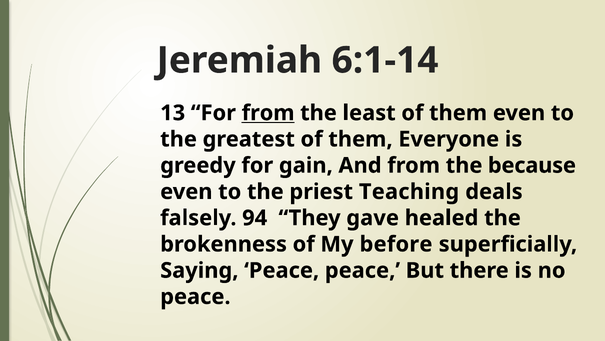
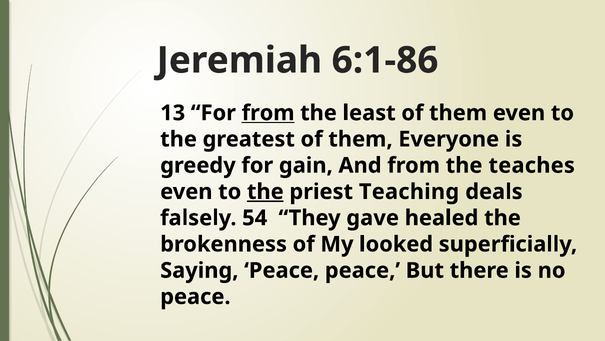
6:1-14: 6:1-14 -> 6:1-86 (385, 60)
because: because -> teaches (532, 165)
the underline: none -> present (265, 191)
94: 94 -> 54 (255, 218)
before: before -> looked (396, 244)
